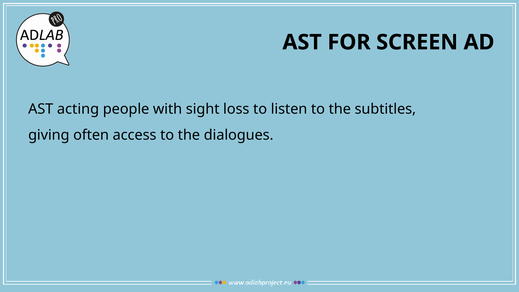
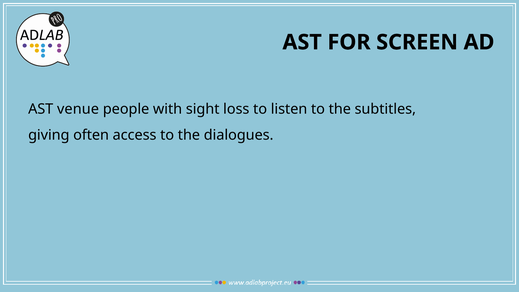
acting: acting -> venue (78, 109)
